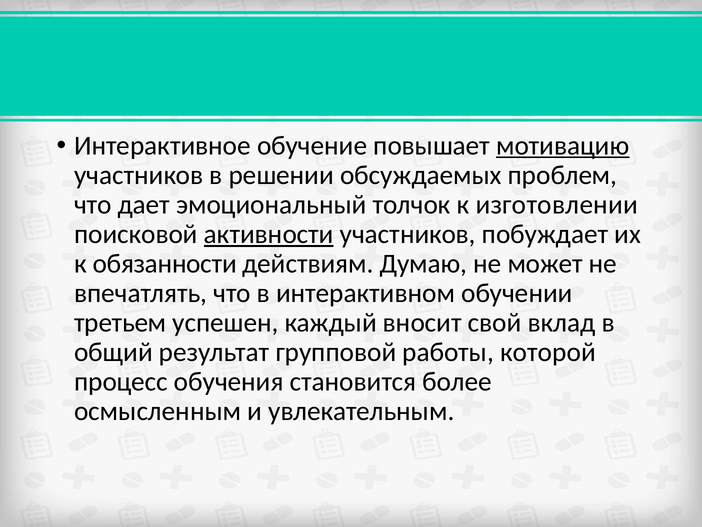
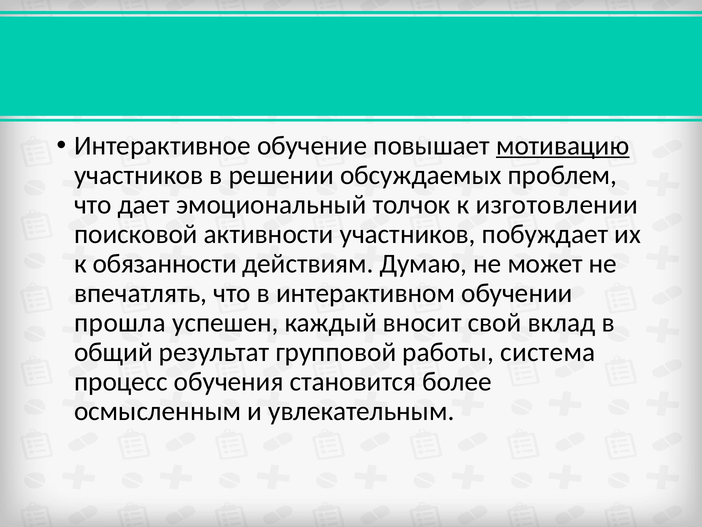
активности underline: present -> none (269, 234)
третьем: третьем -> прошла (120, 322)
которой: которой -> система (548, 352)
